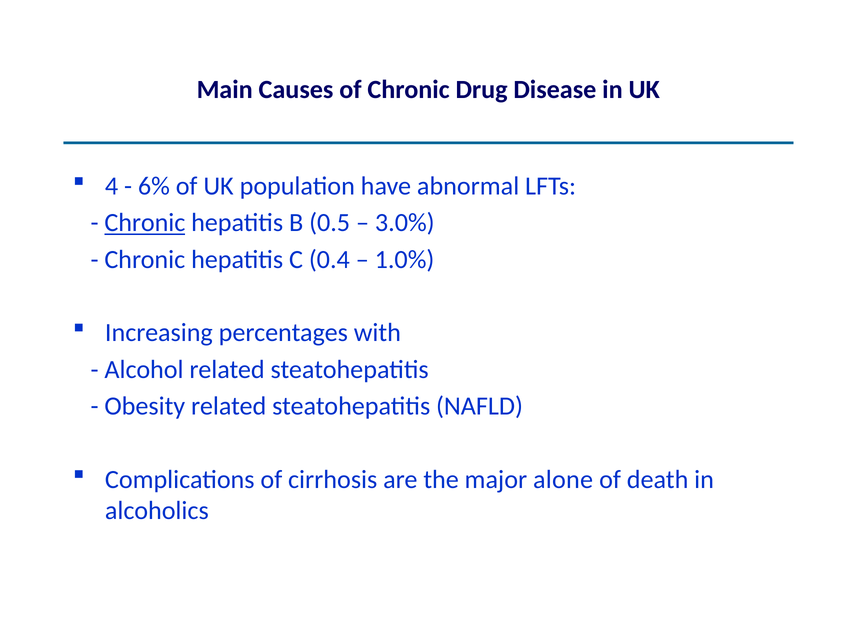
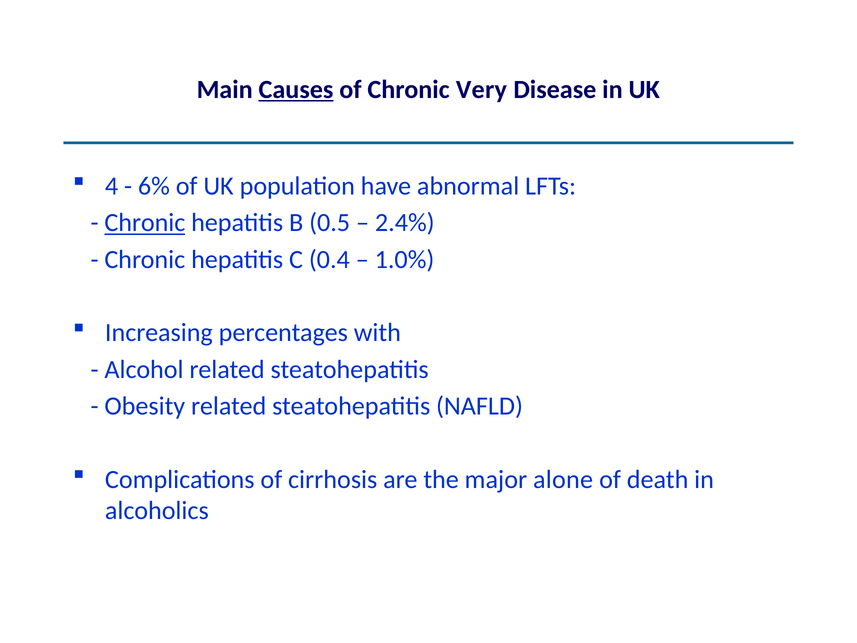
Causes underline: none -> present (296, 90)
Drug: Drug -> Very (481, 90)
3.0%: 3.0% -> 2.4% (405, 223)
